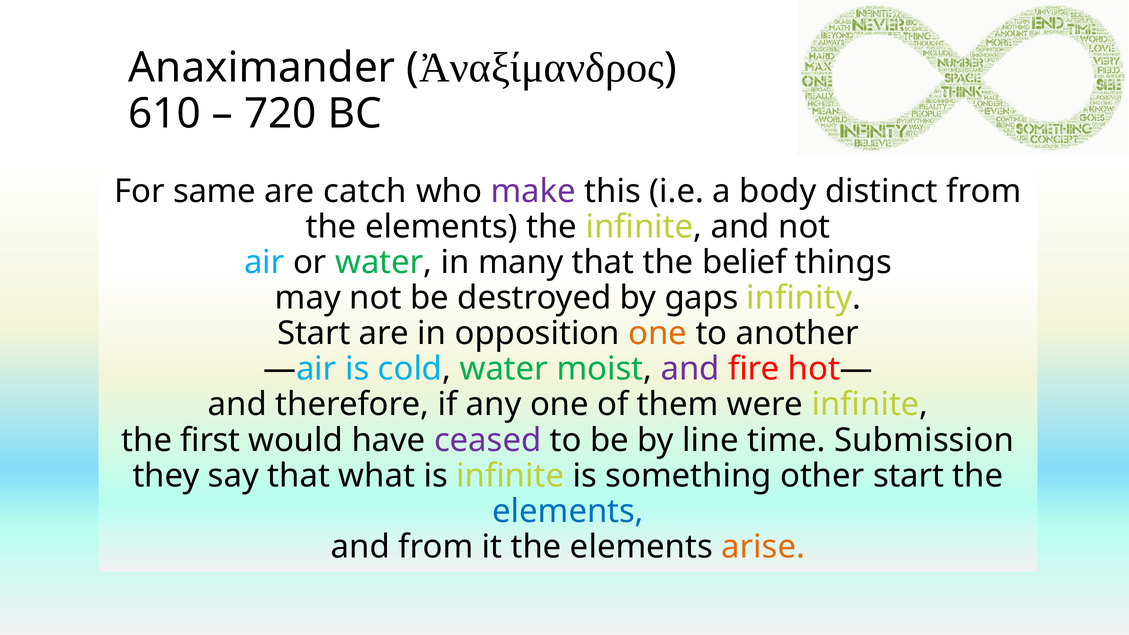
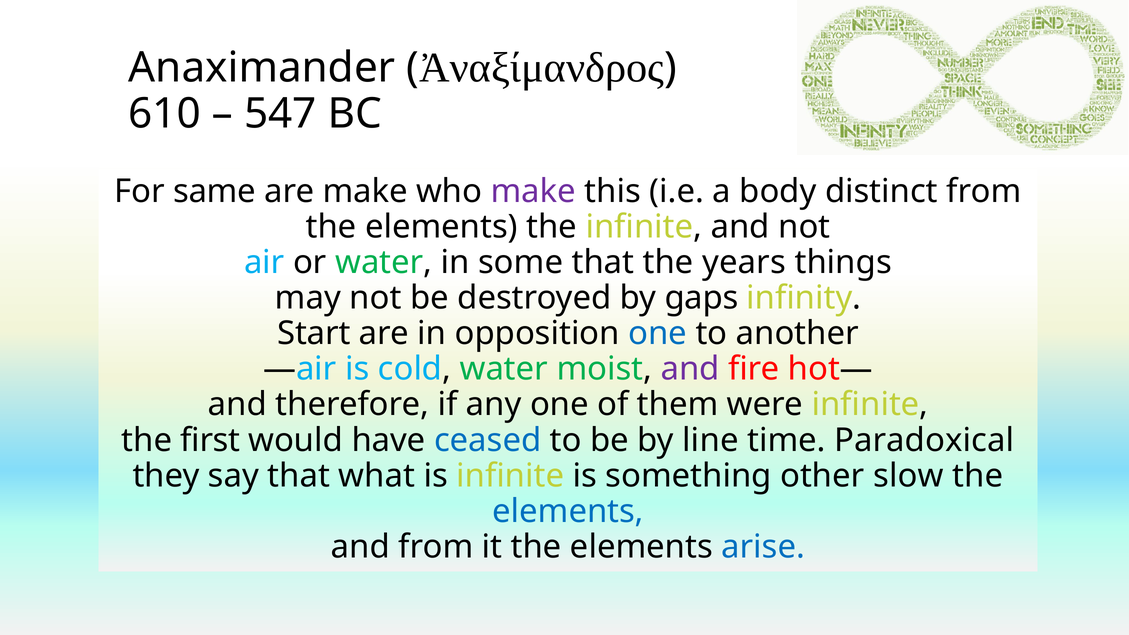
720: 720 -> 547 (280, 114)
are catch: catch -> make (365, 191)
many: many -> some (521, 262)
belief: belief -> years (744, 262)
one colour: orange -> blue (658, 334)
ceased colour: purple -> blue (488, 440)
Submission: Submission -> Paradoxical (924, 440)
other start: start -> slow (908, 476)
arise colour: orange -> blue (763, 547)
